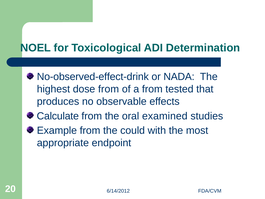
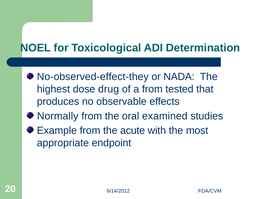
No-observed-effect-drink: No-observed-effect-drink -> No-observed-effect-they (93, 77)
dose from: from -> drug (109, 89)
Calculate: Calculate -> Normally (58, 116)
could: could -> acute (133, 130)
